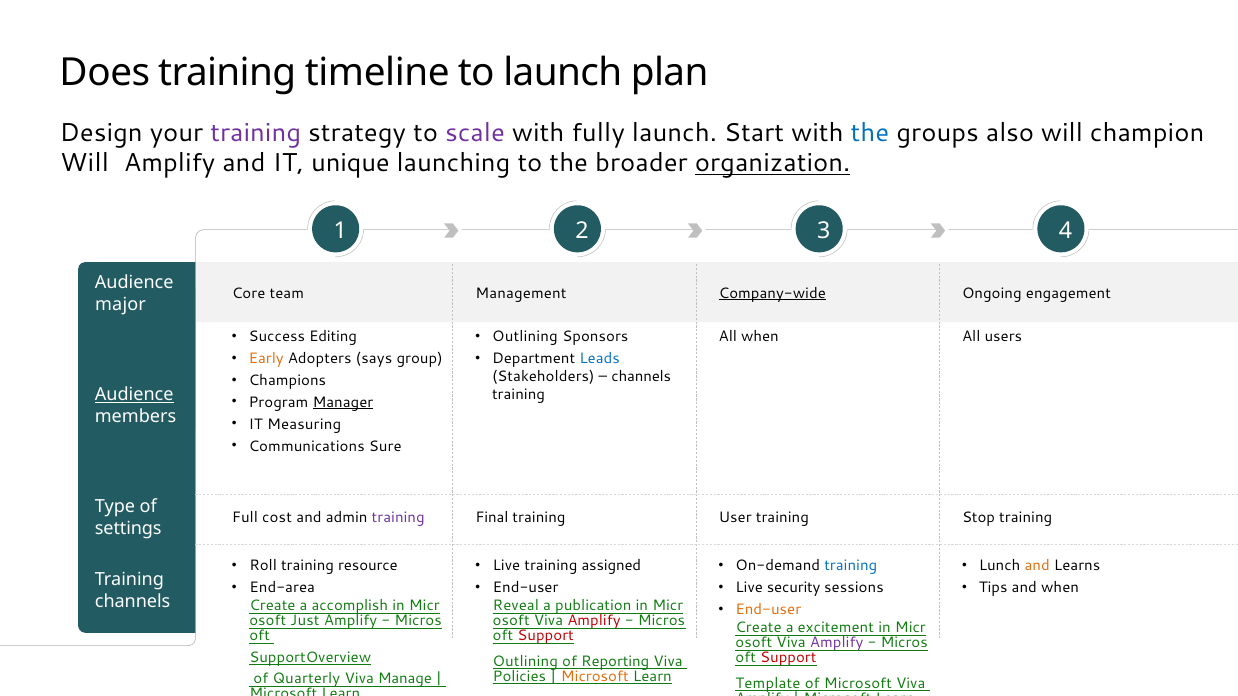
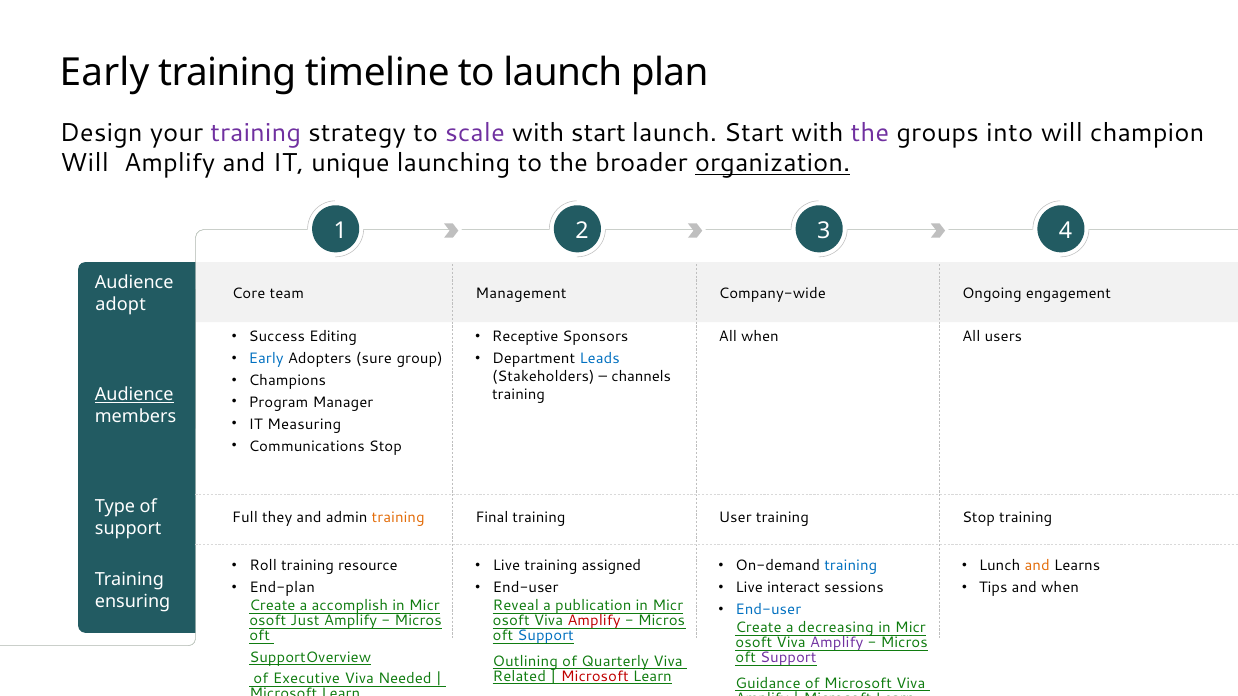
Does: Does -> Early (105, 72)
with fully: fully -> start (598, 133)
the colour: blue -> purple (870, 133)
also: also -> into (1010, 133)
Company-wide underline: present -> none (772, 293)
major: major -> adopt (121, 304)
Outlining: Outlining -> Receptive (525, 337)
Early colour: orange -> blue (266, 359)
says: says -> sure (374, 359)
Manager underline: present -> none (343, 403)
Communications Sure: Sure -> Stop (385, 446)
cost: cost -> they (277, 517)
training colour: purple -> orange (398, 517)
settings: settings -> support (128, 528)
End-area: End-area -> End-plan (282, 588)
security: security -> interact (794, 588)
channels: channels -> ensuring (133, 602)
End-user colour: orange -> blue (768, 610)
excitement: excitement -> decreasing (836, 628)
Support colour: red -> blue (546, 636)
Support colour: red -> purple (788, 658)
Reporting: Reporting -> Quarterly (615, 662)
Policies: Policies -> Related (519, 677)
Microsoft colour: orange -> red (595, 677)
Quarterly: Quarterly -> Executive (306, 679)
Manage: Manage -> Needed (405, 679)
Template: Template -> Guidance (768, 683)
